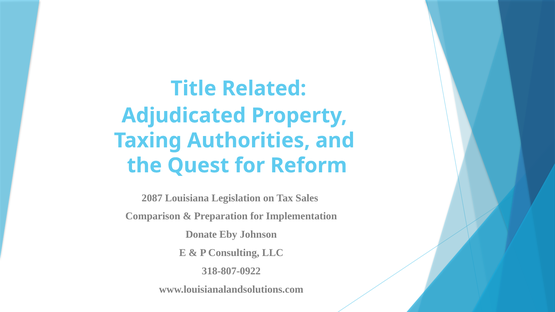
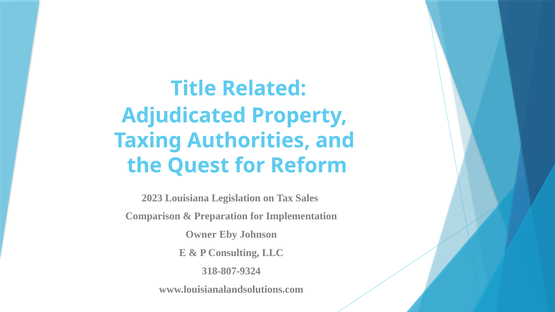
2087: 2087 -> 2023 (152, 198)
Donate: Donate -> Owner (201, 235)
318-807-0922: 318-807-0922 -> 318-807-9324 (231, 271)
